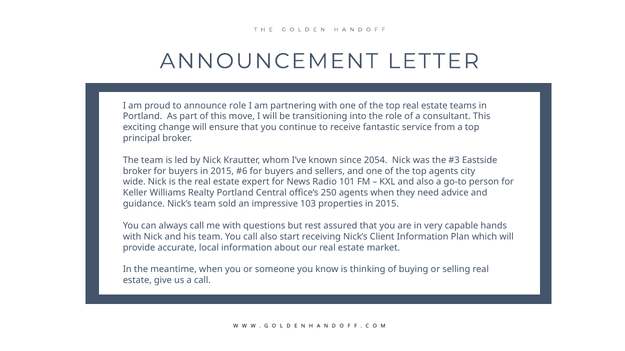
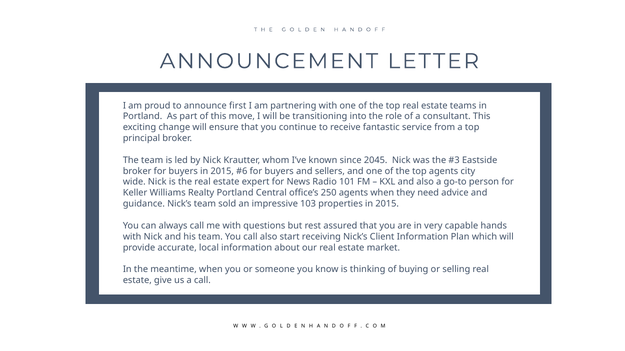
announce role: role -> first (238, 106)
2054: 2054 -> 2045 (376, 160)
